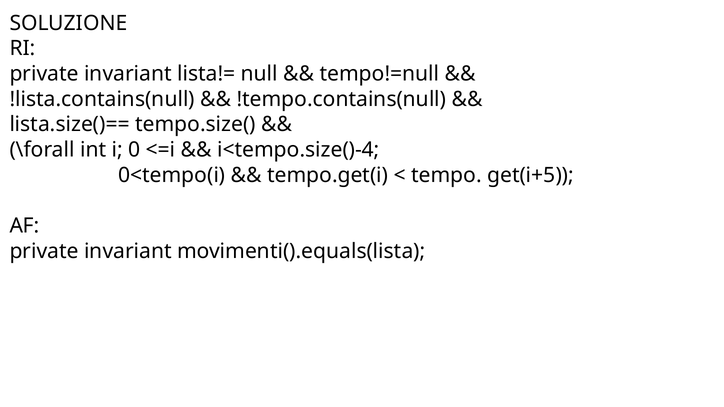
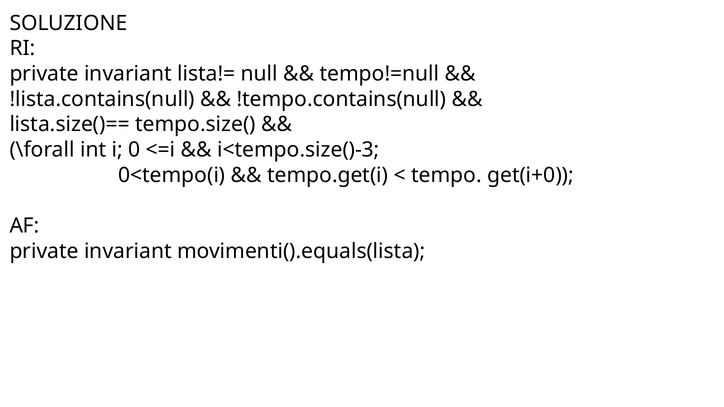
i<tempo.size()-4: i<tempo.size()-4 -> i<tempo.size()-3 (298, 150)
get(i+5: get(i+5 -> get(i+0 (531, 175)
